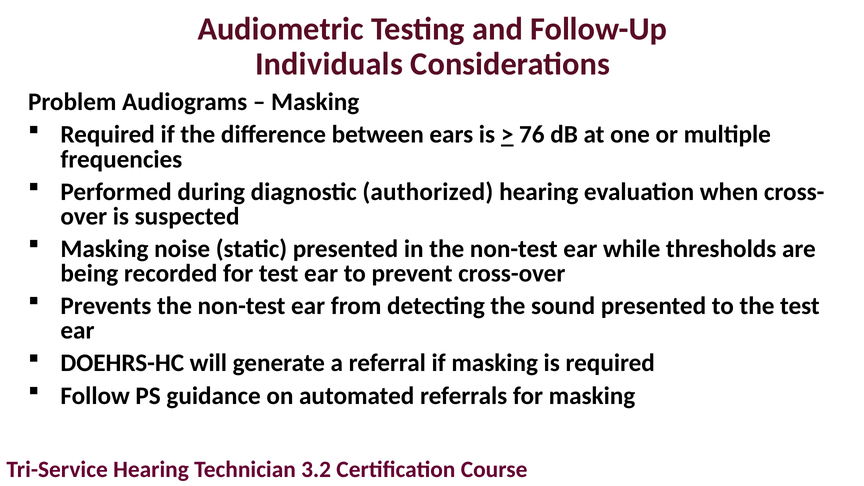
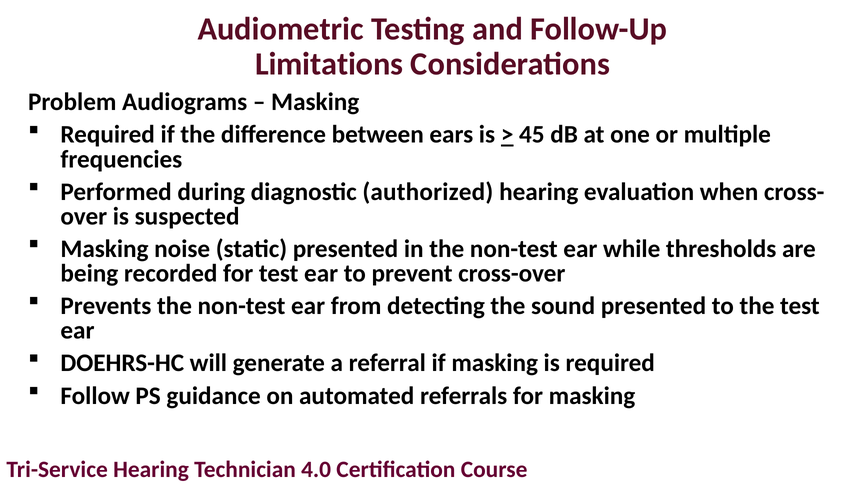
Individuals: Individuals -> Limitations (329, 64)
76: 76 -> 45 (532, 135)
3.2: 3.2 -> 4.0 (316, 469)
